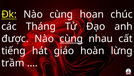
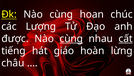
Tháng: Tháng -> Lượng (41, 26)
cất underline: none -> present (126, 38)
trầm: trầm -> châu (13, 63)
